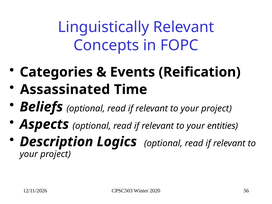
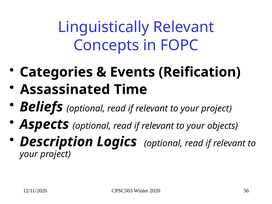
entities: entities -> objects (223, 126)
